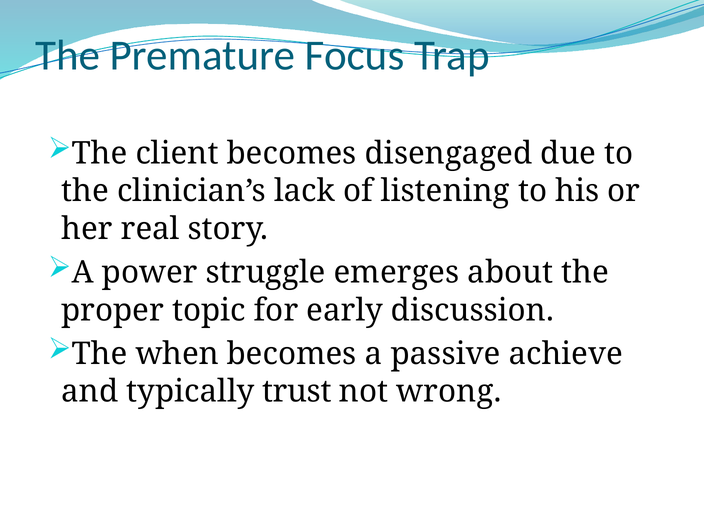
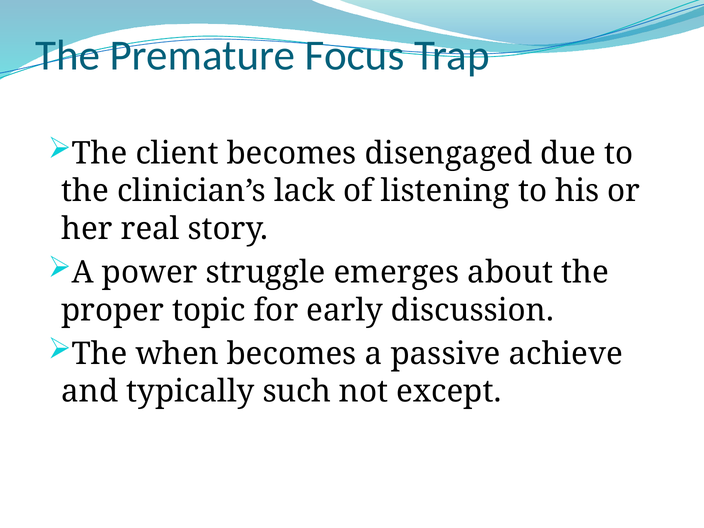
trust: trust -> such (297, 392)
wrong: wrong -> except (449, 392)
